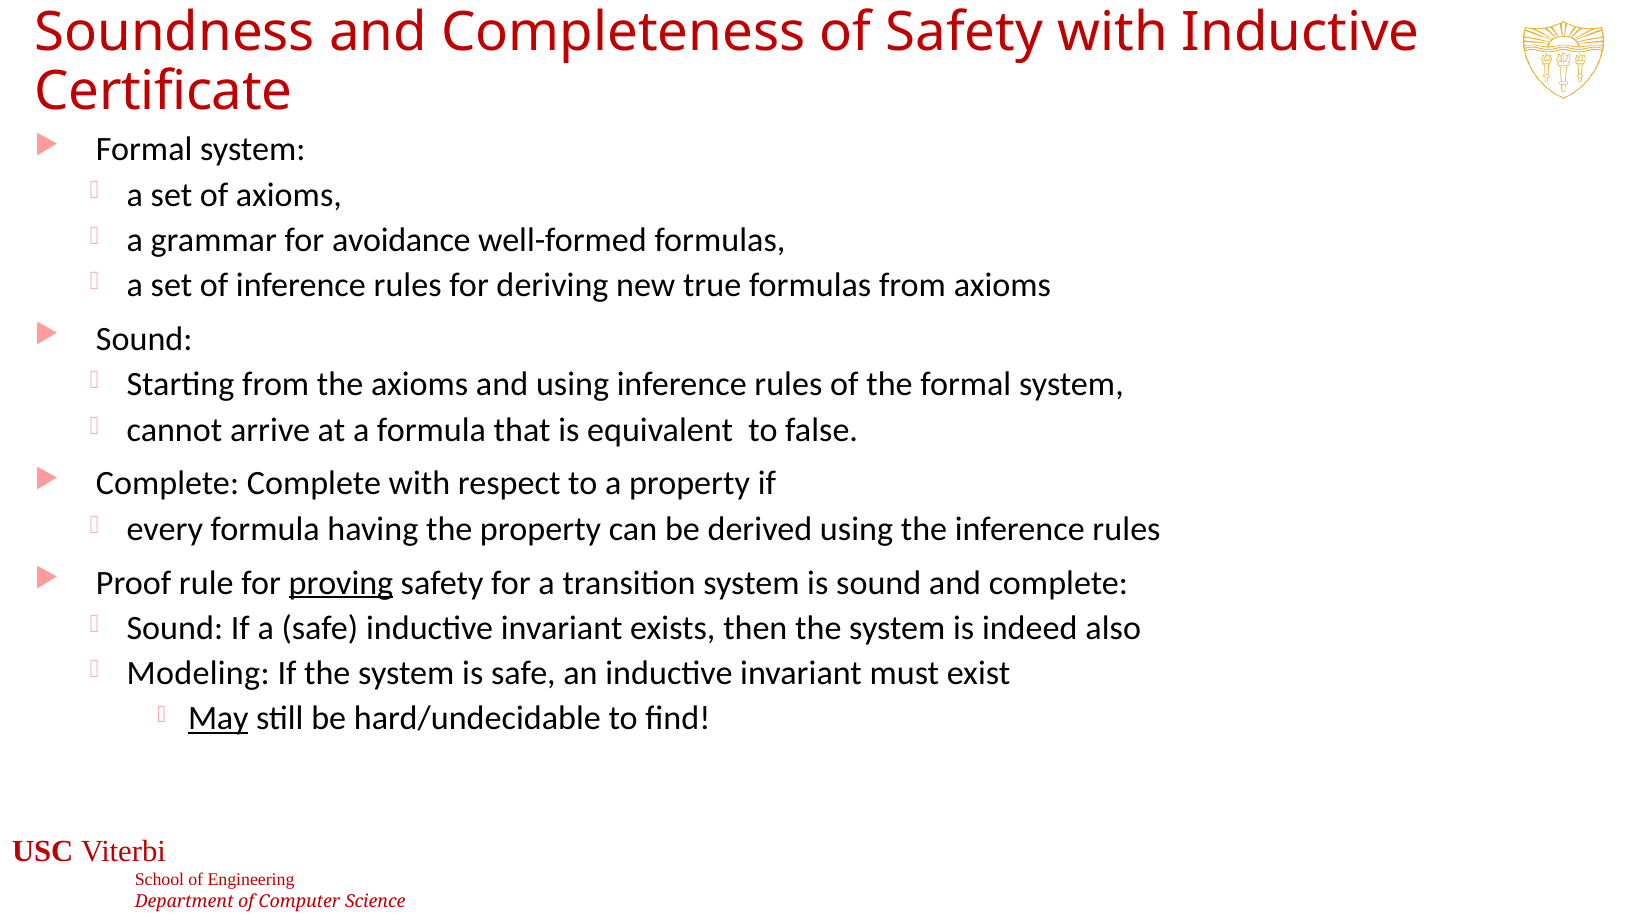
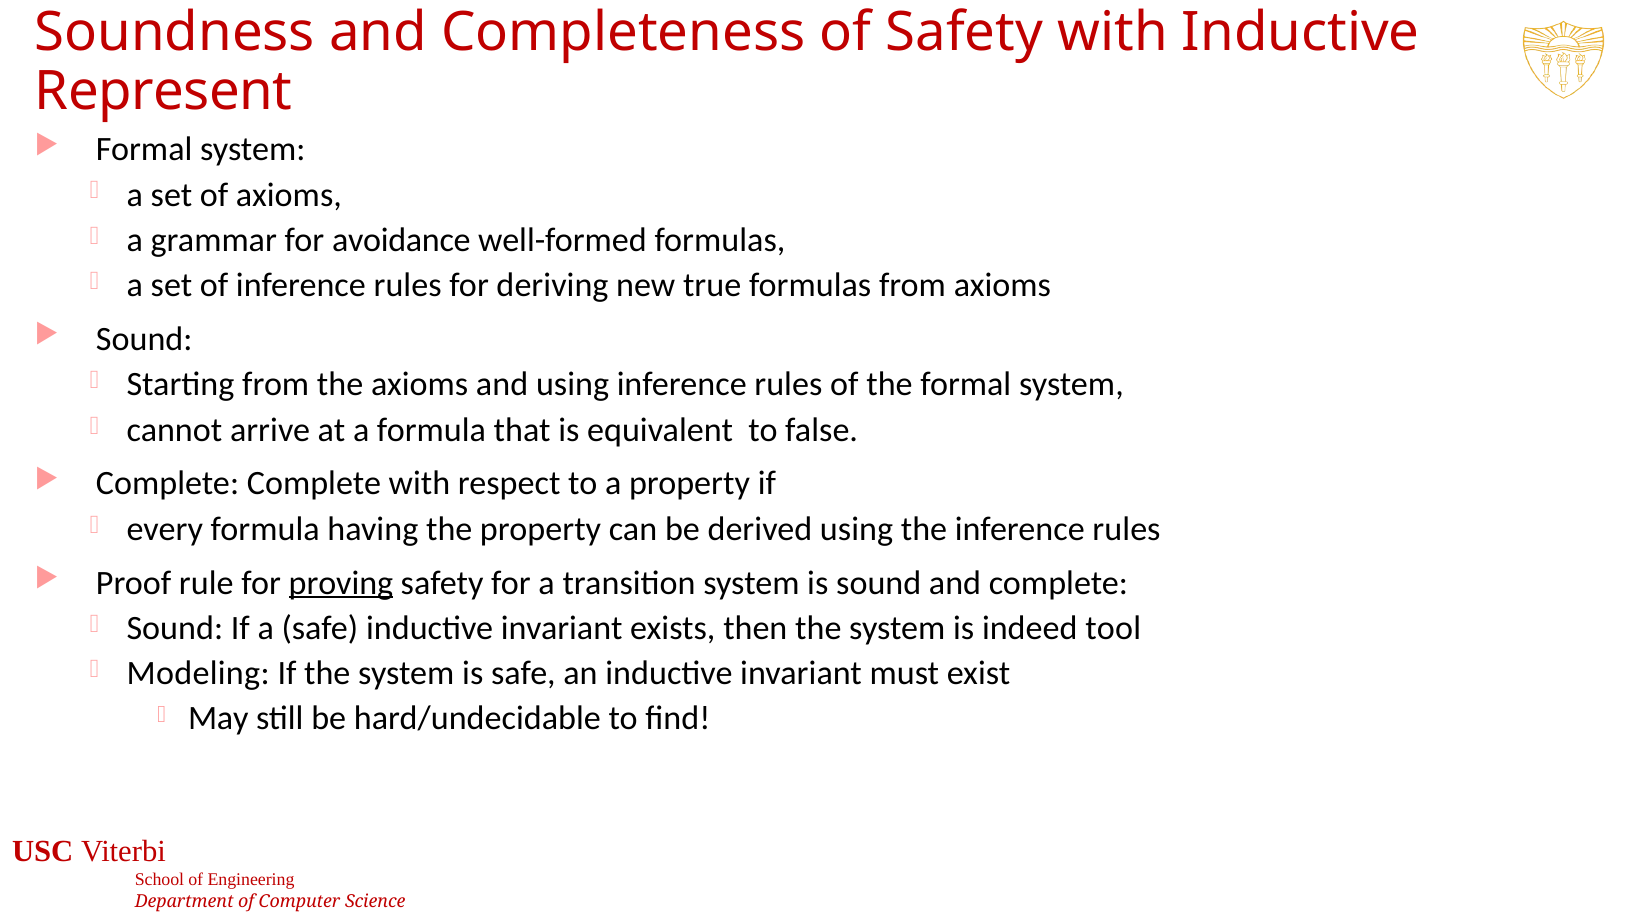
Certificate: Certificate -> Represent (163, 91)
also: also -> tool (1113, 628)
May underline: present -> none (218, 719)
